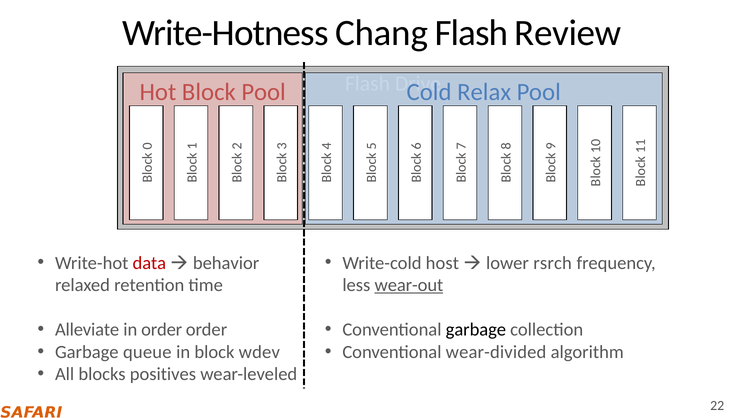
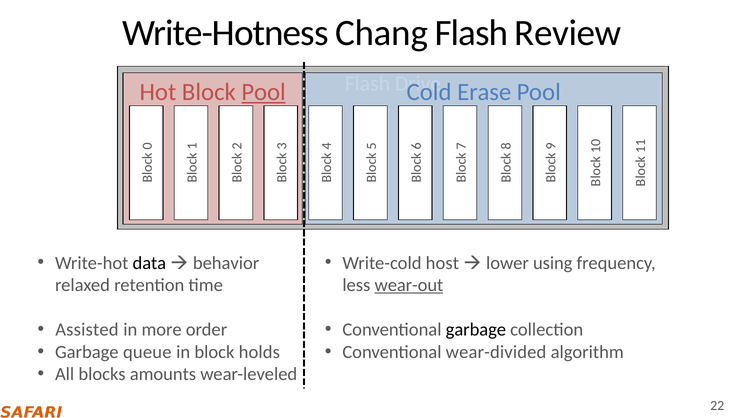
Pool underline: none -> present (264, 92)
Relax: Relax -> Erase (484, 92)
data colour: red -> black (149, 263)
rsrch: rsrch -> using (553, 263)
Alleviate: Alleviate -> Assisted (87, 330)
in order: order -> more (162, 330)
wdev: wdev -> holds (259, 352)
positives: positives -> amounts (163, 374)
